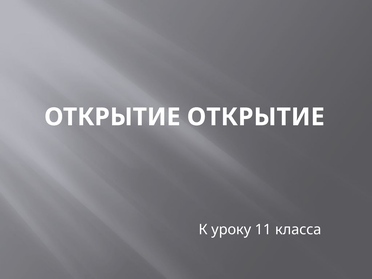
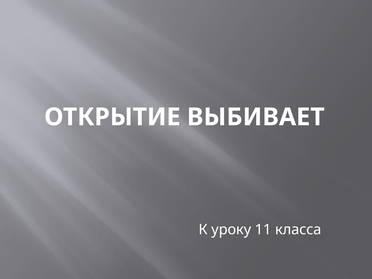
ОТКРЫТИЕ ОТКРЫТИЕ: ОТКРЫТИЕ -> ВЫБИВАЕТ (256, 117)
